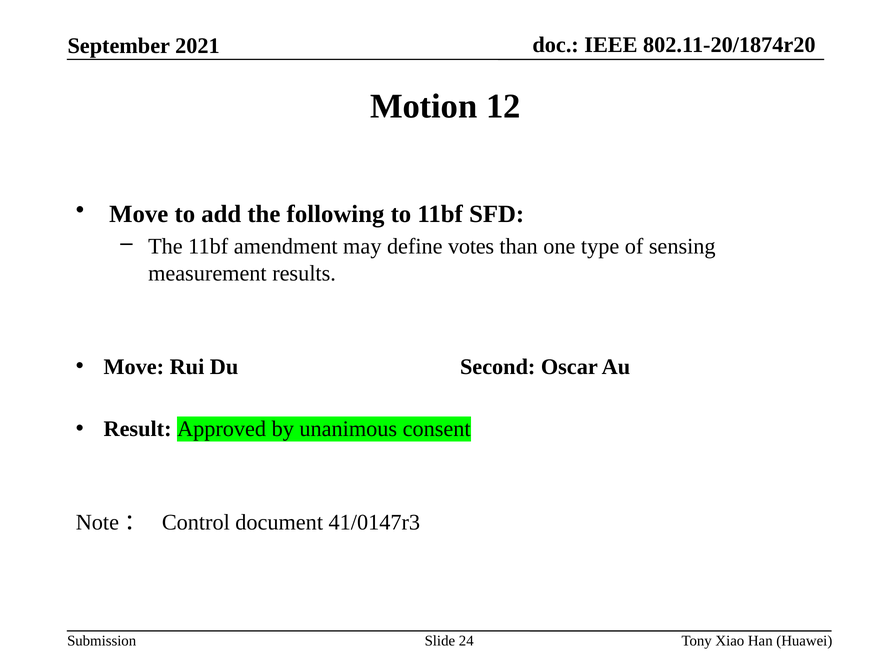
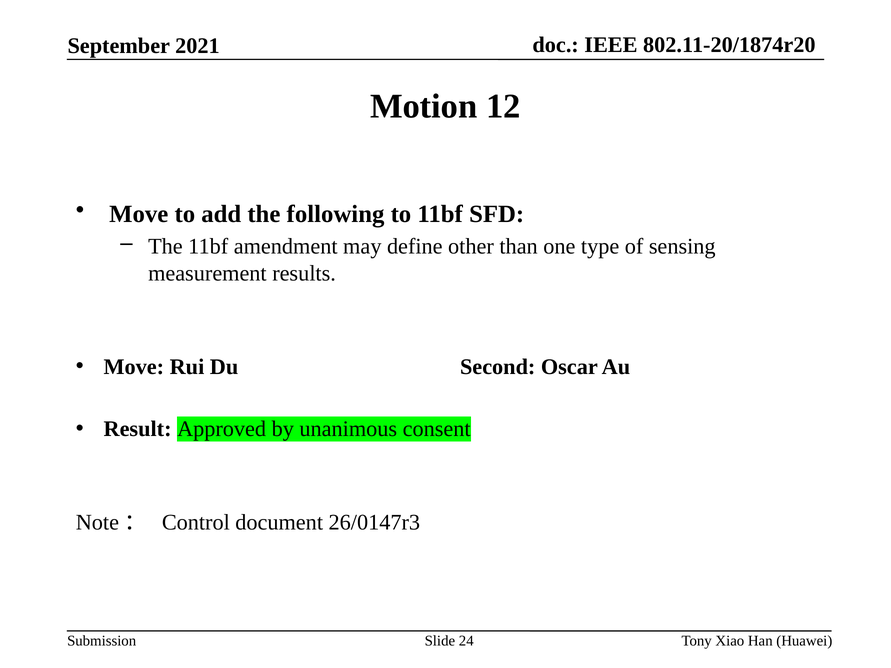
votes: votes -> other (471, 247)
41/0147r3: 41/0147r3 -> 26/0147r3 (374, 523)
